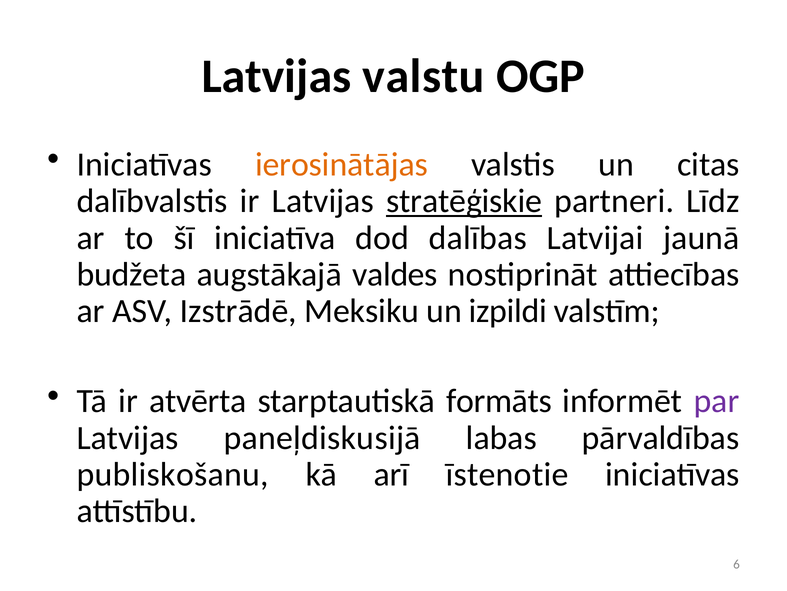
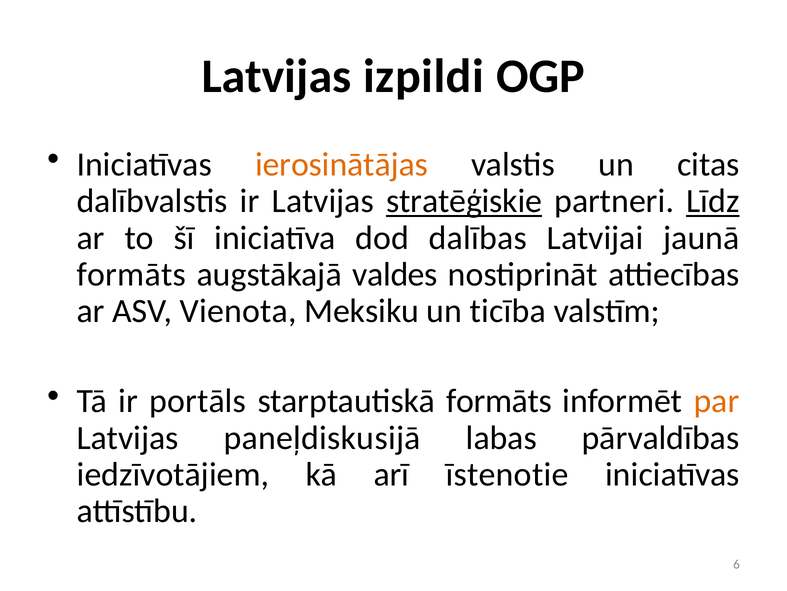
valstu: valstu -> izpildi (424, 76)
Līdz underline: none -> present (713, 201)
budžeta: budžeta -> formāts (131, 274)
Izstrādē: Izstrādē -> Vienota (238, 311)
izpildi: izpildi -> ticība (508, 311)
atvērta: atvērta -> portāls (198, 401)
par colour: purple -> orange (716, 401)
publiskošanu: publiskošanu -> iedzīvotājiem (173, 474)
